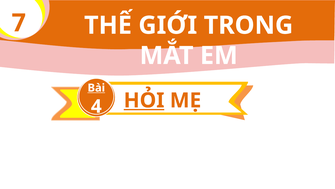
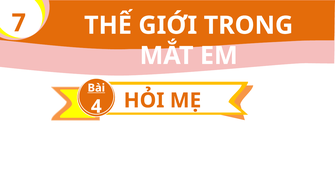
HỎI underline: present -> none (144, 100)
